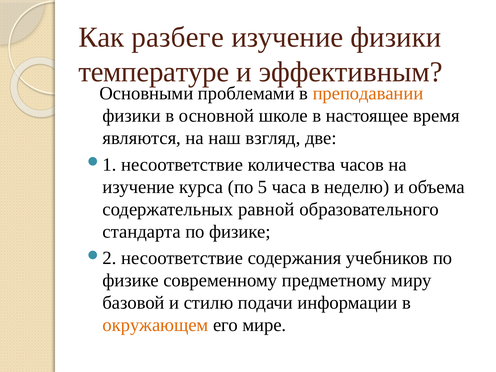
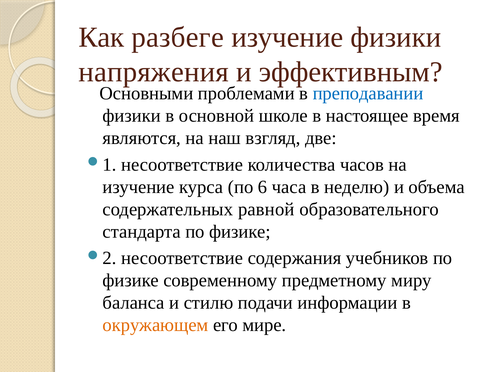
температуре: температуре -> напряжения (154, 72)
преподавании colour: orange -> blue (368, 93)
5: 5 -> 6 (263, 187)
базовой: базовой -> баланса (134, 303)
